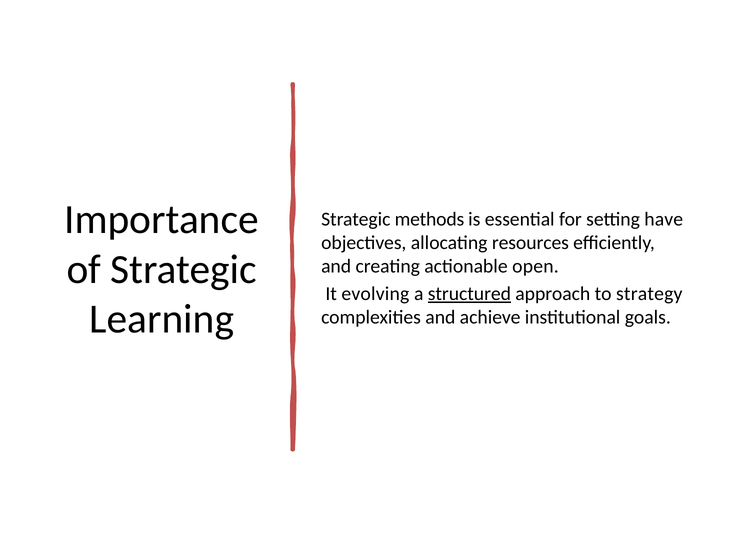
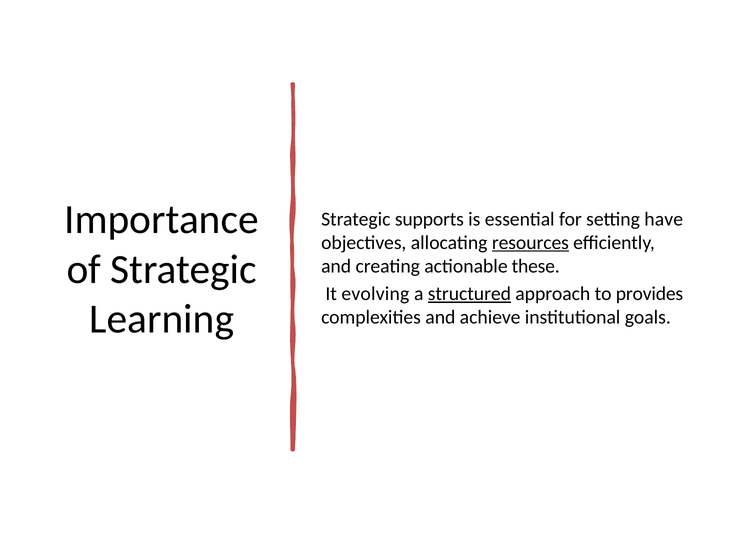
methods: methods -> supports (429, 219)
resources underline: none -> present (530, 242)
open: open -> these (536, 266)
strategy: strategy -> provides (649, 294)
